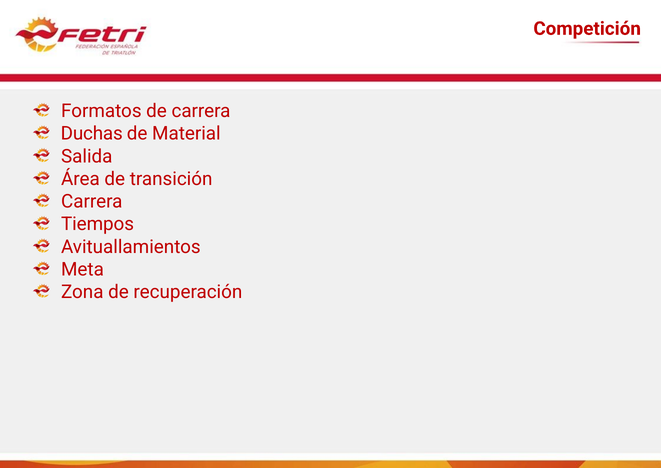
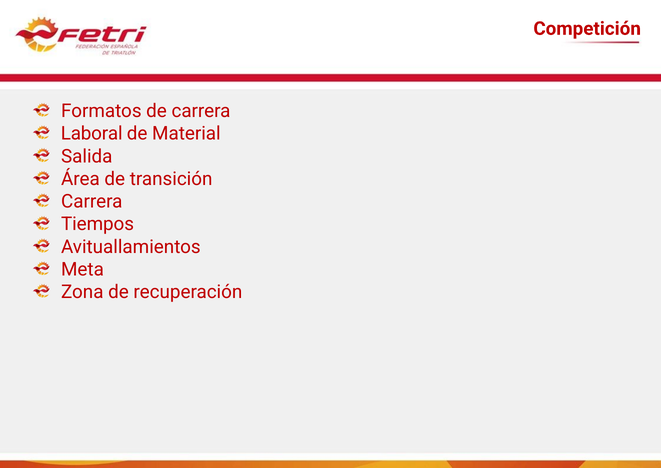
Duchas: Duchas -> Laboral (92, 134)
